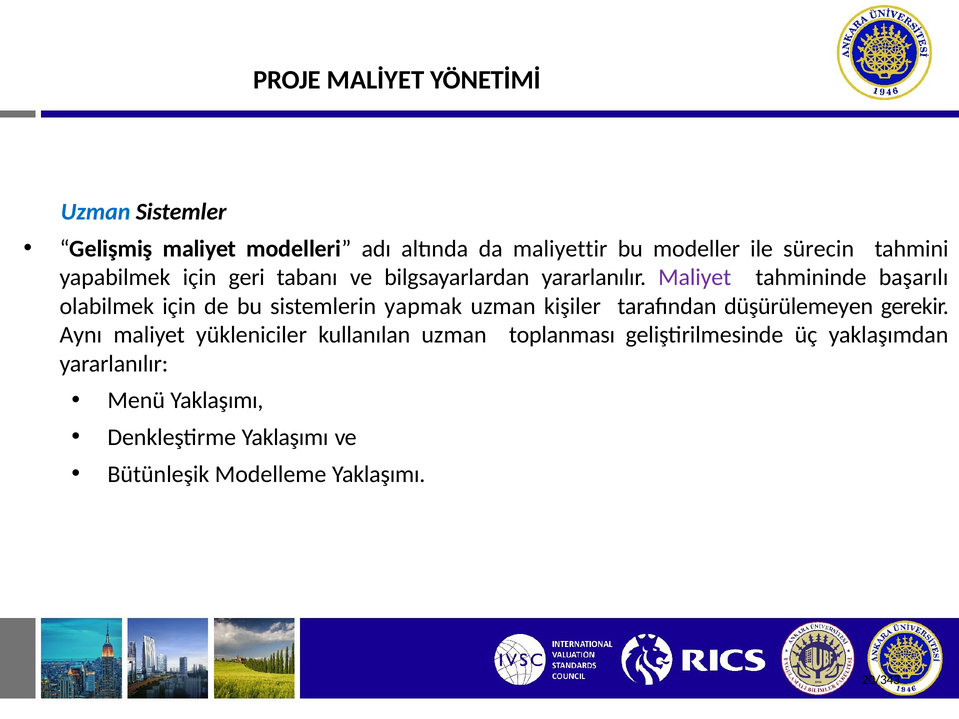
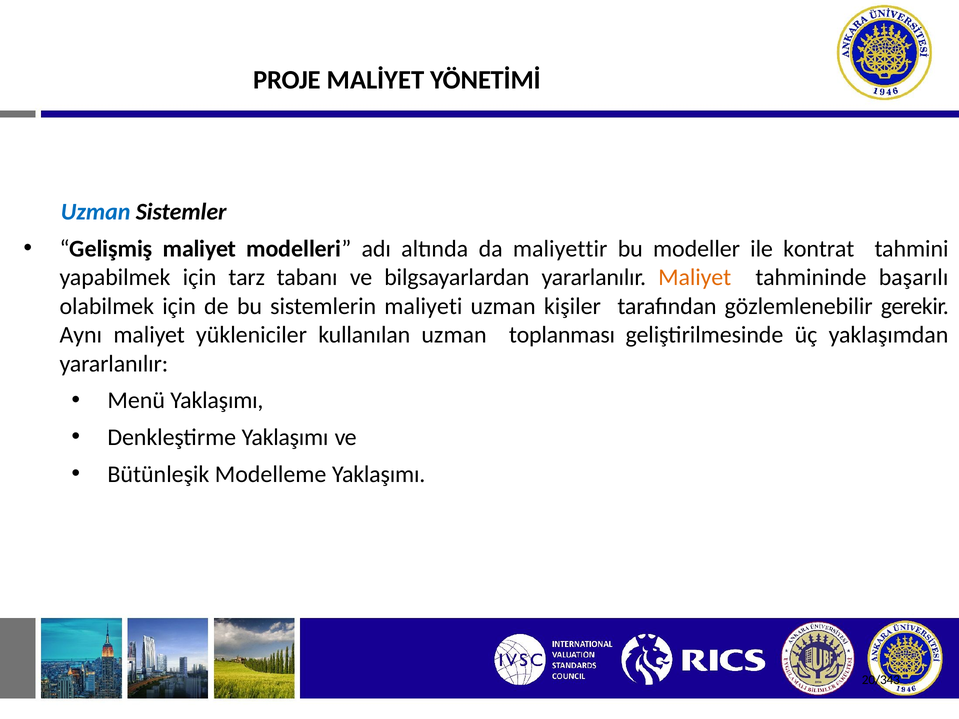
sürecin: sürecin -> kontrat (819, 249)
geri: geri -> tarz (247, 278)
Maliyet colour: purple -> orange (695, 278)
yapmak: yapmak -> maliyeti (423, 306)
düşürülemeyen: düşürülemeyen -> gözlemlenebilir (799, 306)
